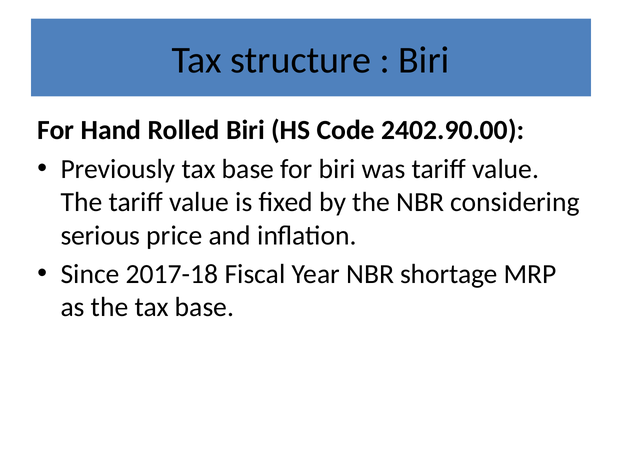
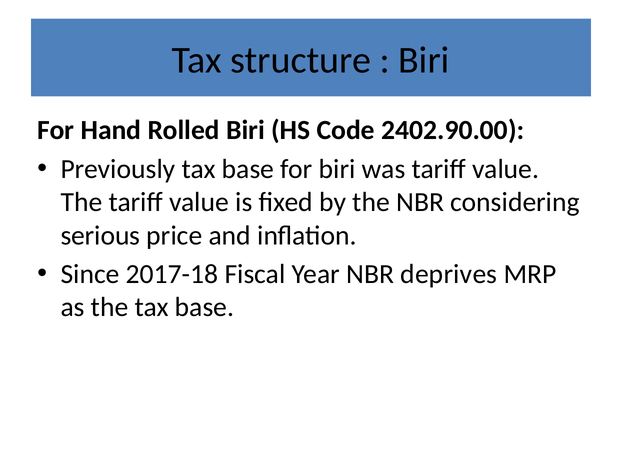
shortage: shortage -> deprives (449, 274)
